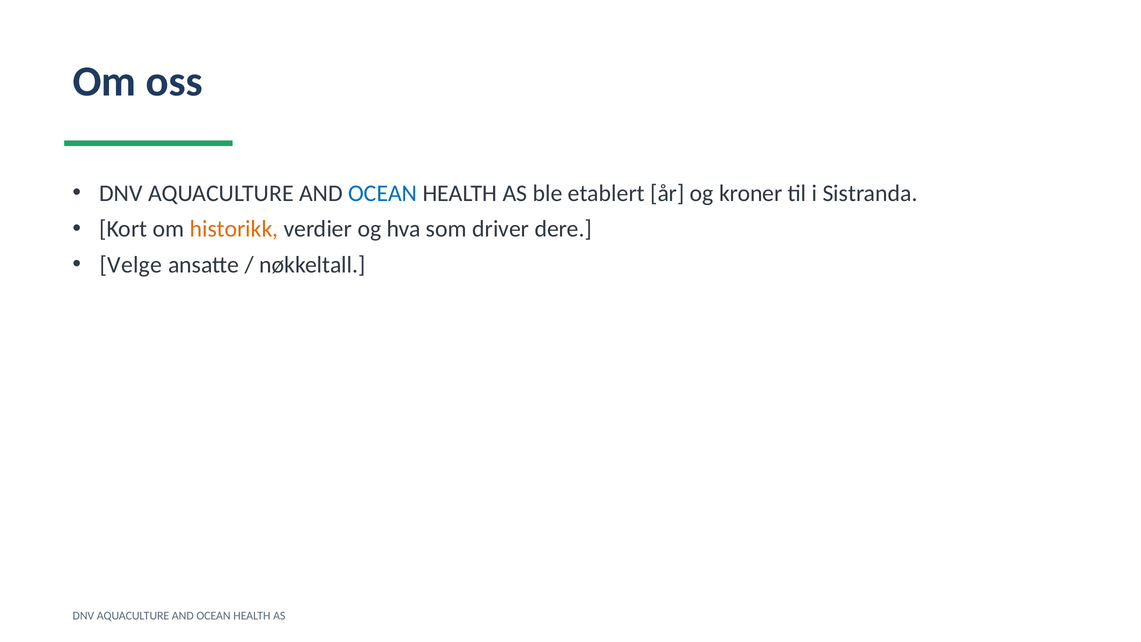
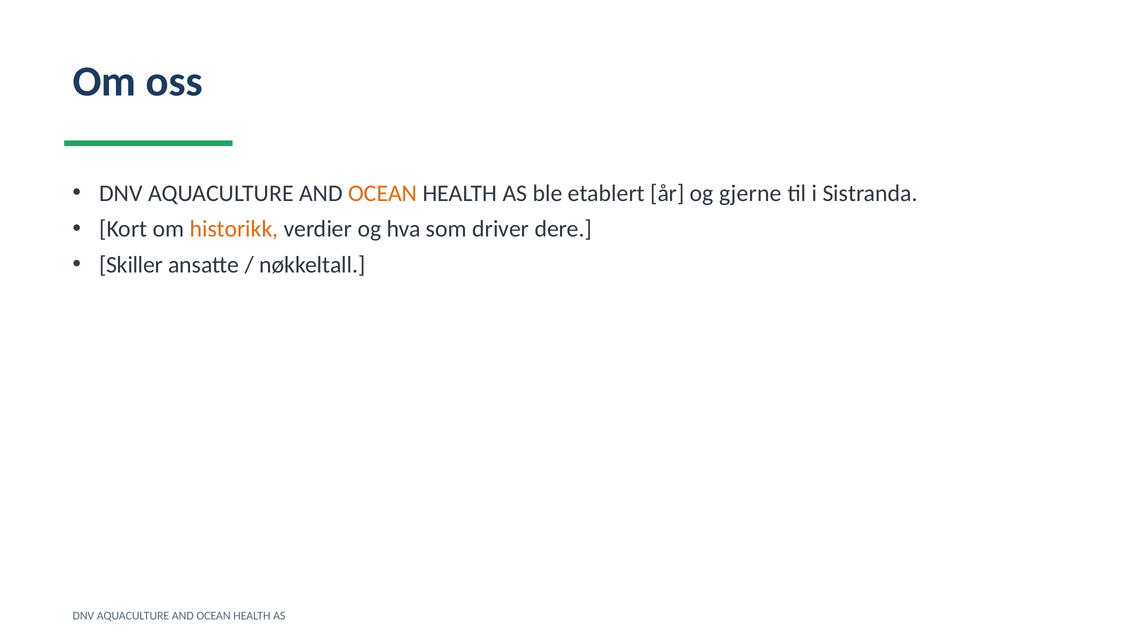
OCEAN colour: blue -> orange (383, 193)
kroner: kroner -> gjerne (750, 193)
Velge: Velge -> Skiller (131, 265)
